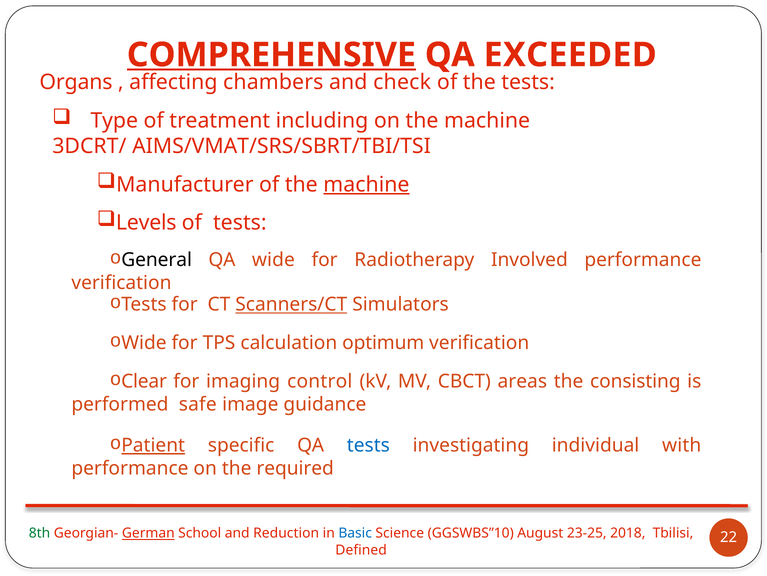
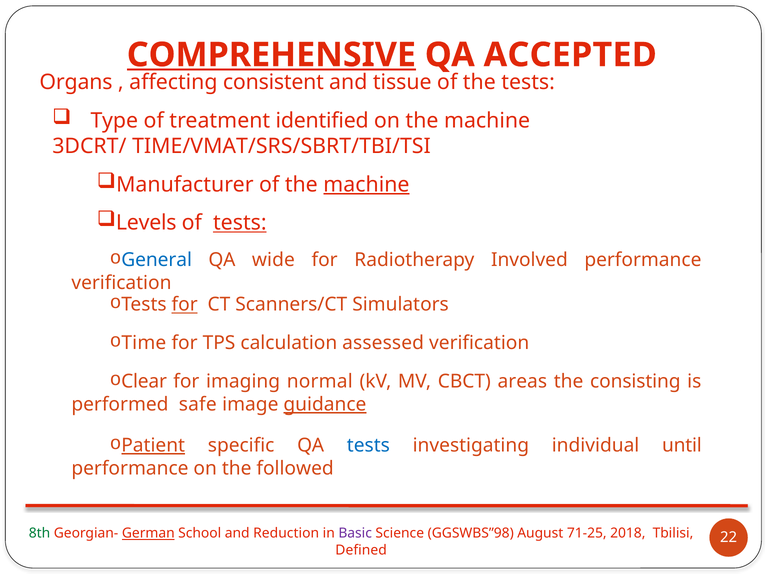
EXCEEDED: EXCEEDED -> ACCEPTED (570, 55)
chambers: chambers -> consistent (273, 82)
check: check -> tissue (402, 82)
including: including -> identified (322, 120)
AIMS/VMAT/SRS/SBRT/TBI/TSI: AIMS/VMAT/SRS/SBRT/TBI/TSI -> TIME/VMAT/SRS/SBRT/TBI/TSI (281, 146)
tests underline: none -> present (240, 223)
General colour: black -> blue (157, 259)
for underline: none -> present (185, 304)
Scanners/CT underline: present -> none (291, 304)
Wide: Wide -> Time (144, 343)
optimum: optimum -> assessed (383, 343)
control: control -> normal (320, 381)
guidance underline: none -> present (325, 404)
with: with -> until (682, 445)
required: required -> followed (295, 468)
Basic colour: blue -> purple (355, 533)
GGSWBS”10: GGSWBS”10 -> GGSWBS”98 (471, 533)
23-25: 23-25 -> 71-25 (587, 533)
